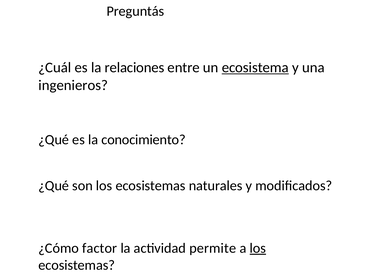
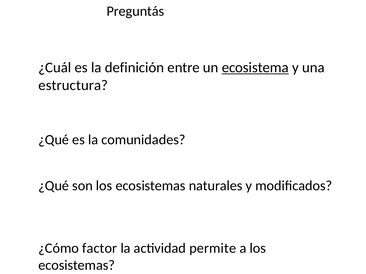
relaciones: relaciones -> definición (134, 68)
ingenieros: ingenieros -> estructura (73, 85)
conocimiento: conocimiento -> comunidades (143, 140)
los underline: present -> none (258, 249)
